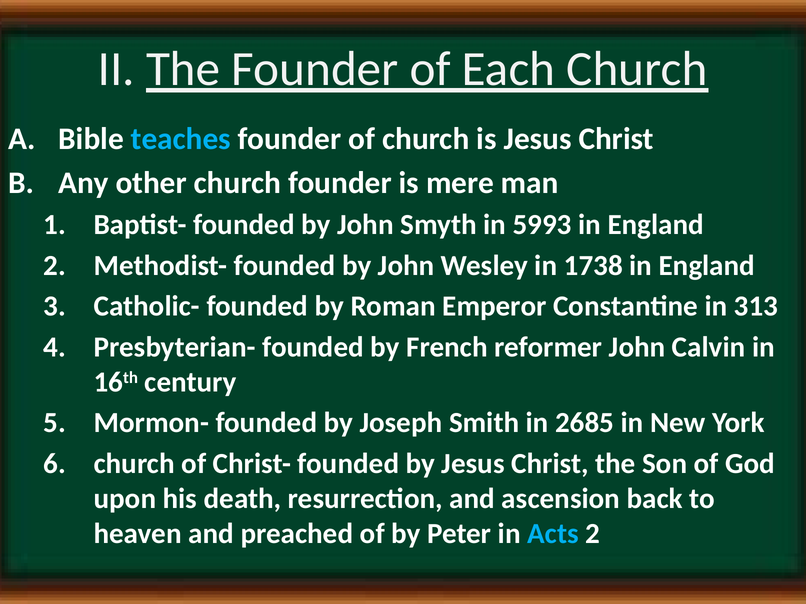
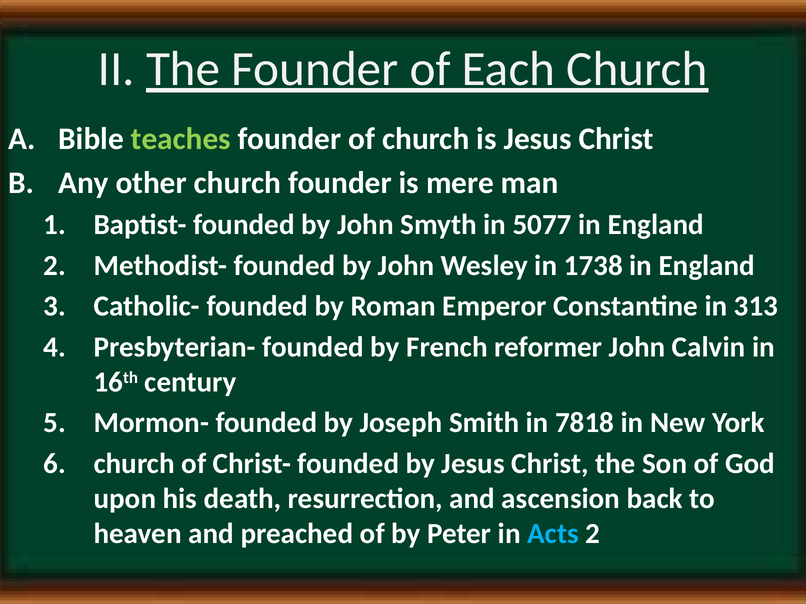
teaches colour: light blue -> light green (181, 139)
5993: 5993 -> 5077 (542, 225)
2685: 2685 -> 7818 (585, 423)
